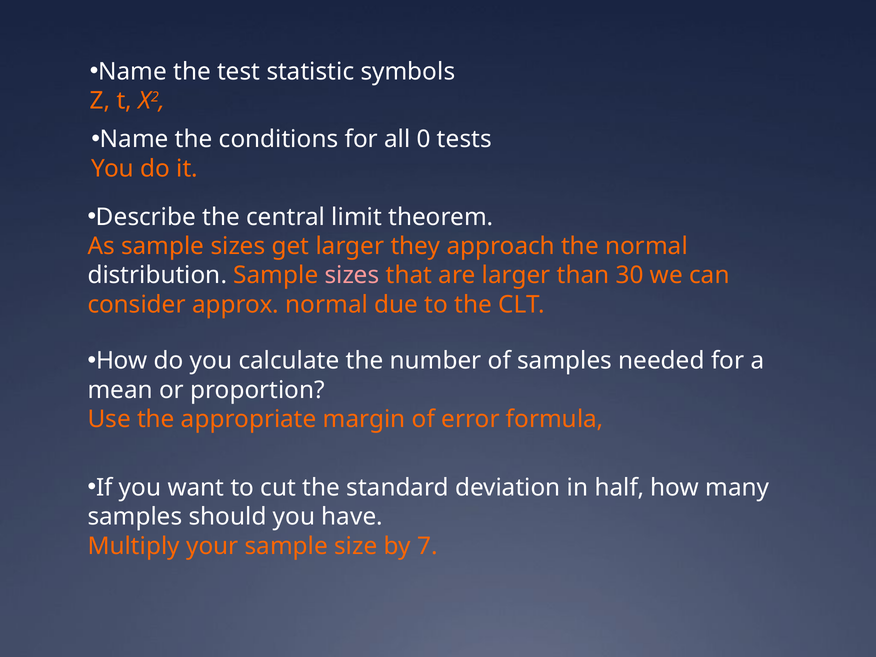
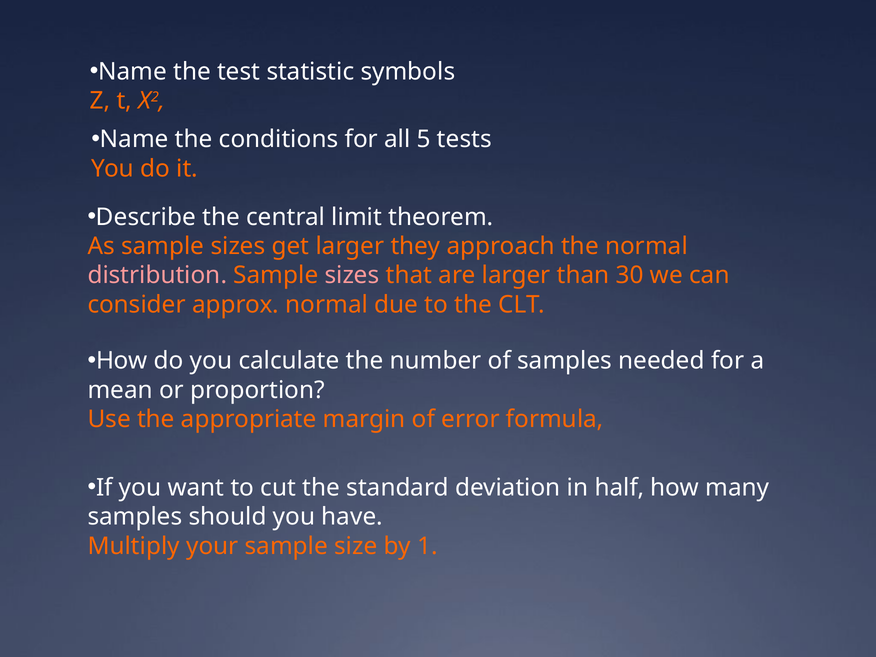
0: 0 -> 5 (424, 139)
distribution colour: white -> pink (157, 275)
7: 7 -> 1 (427, 546)
